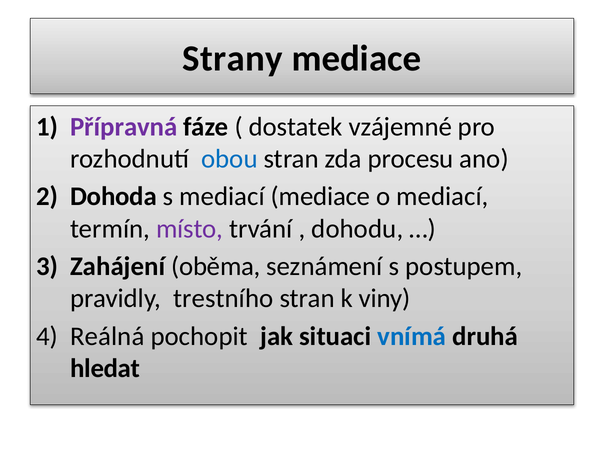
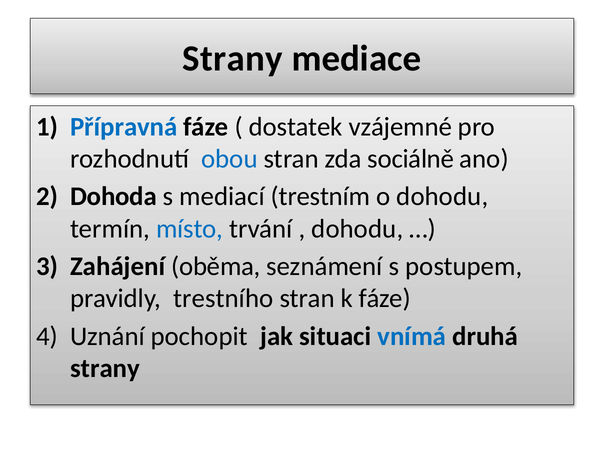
Přípravná colour: purple -> blue (124, 127)
procesu: procesu -> sociálně (411, 159)
mediací mediace: mediace -> trestním (321, 197)
o mediací: mediací -> dohodu (442, 197)
místo colour: purple -> blue (190, 229)
k viny: viny -> fáze (385, 299)
Reálná: Reálná -> Uznání (107, 336)
hledat: hledat -> strany (105, 368)
